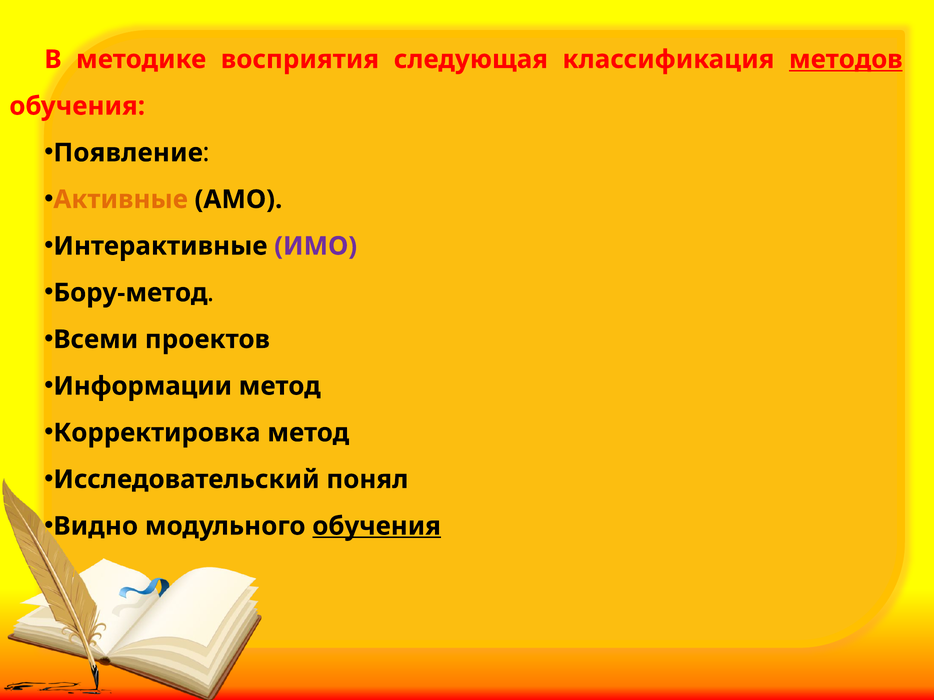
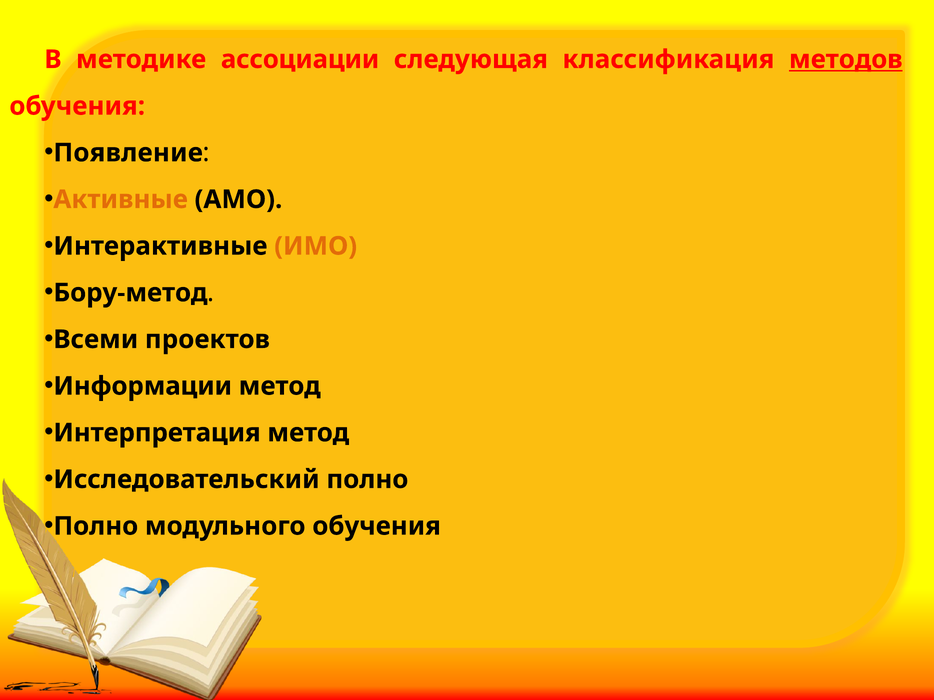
восприятия: восприятия -> ассоциации (300, 59)
ИМО colour: purple -> orange (316, 246)
Корректировка: Корректировка -> Интерпретация (157, 433)
Исследовательский понял: понял -> полно (367, 480)
Видно: Видно -> Полно (96, 526)
обучения underline: present -> none (377, 526)
